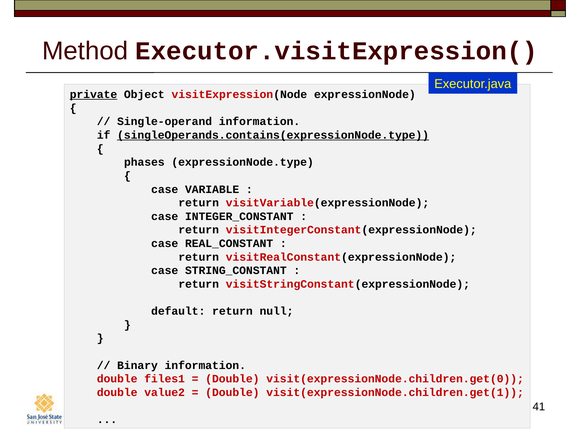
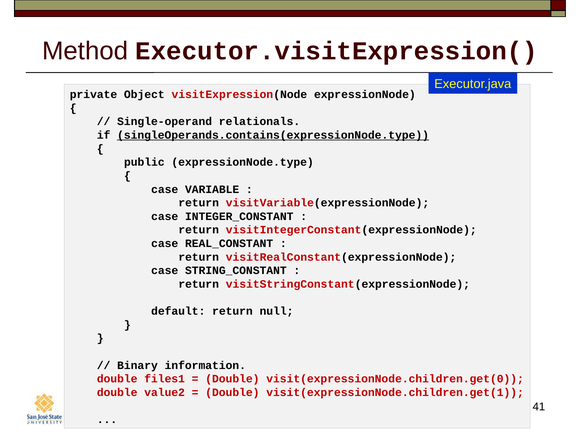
private underline: present -> none (93, 95)
Single-operand information: information -> relationals (259, 122)
phases: phases -> public (144, 162)
